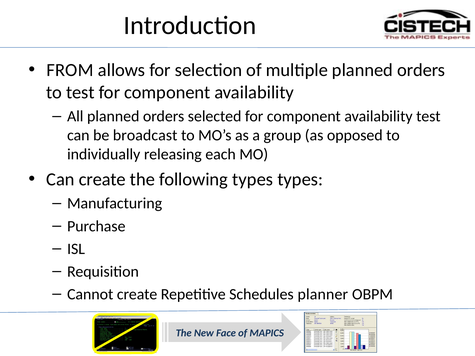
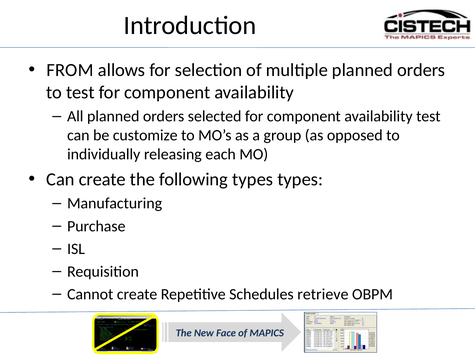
broadcast: broadcast -> customize (145, 135)
planner: planner -> retrieve (323, 294)
